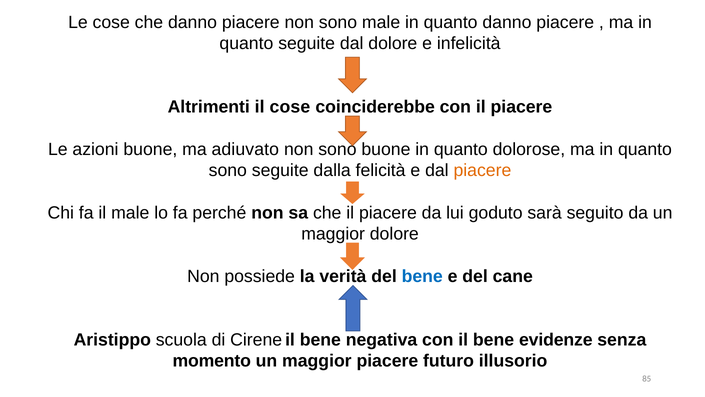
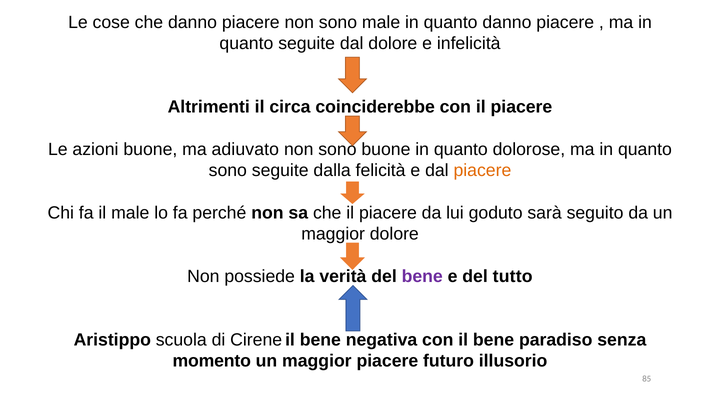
il cose: cose -> circa (290, 107)
bene colour: blue -> purple (422, 276)
cane: cane -> tutto (513, 276)
evidenze: evidenze -> paradiso (556, 340)
